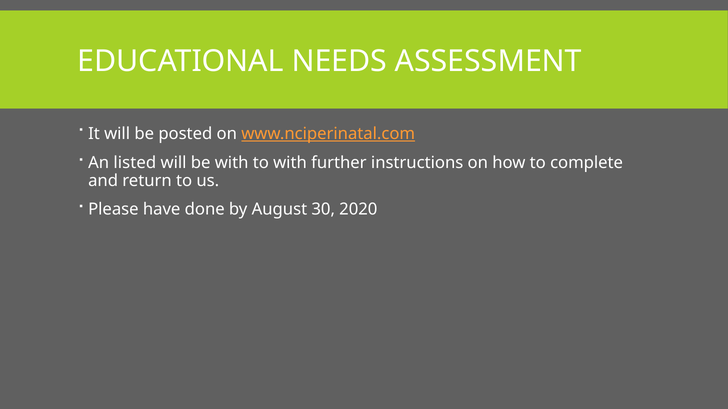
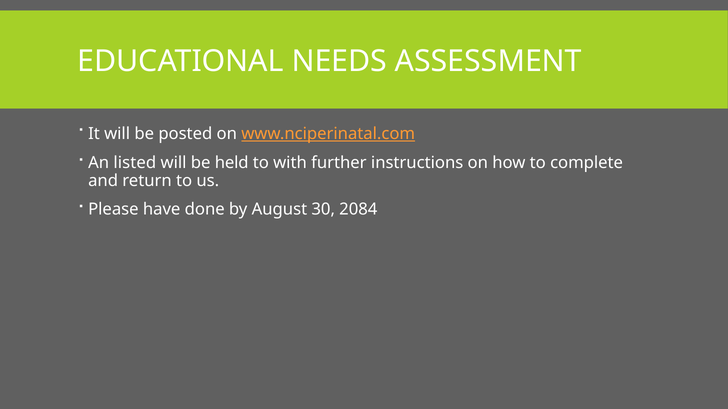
be with: with -> held (232, 163)
2020: 2020 -> 2084 (358, 209)
